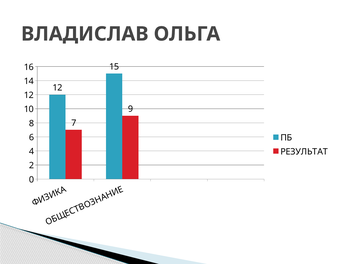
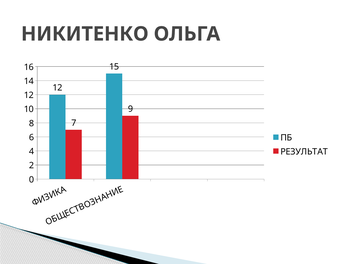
ВЛАДИСЛАВ: ВЛАДИСЛАВ -> НИКИТЕНКО (85, 34)
